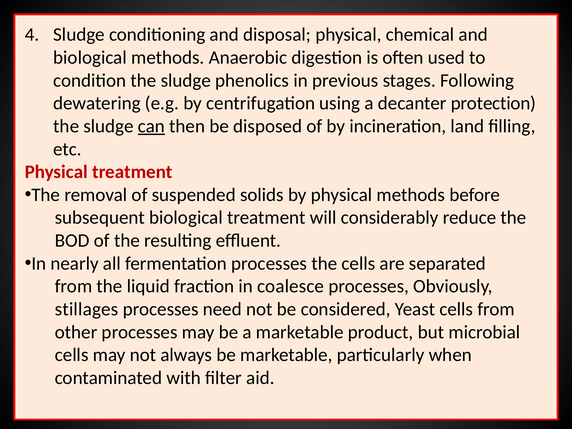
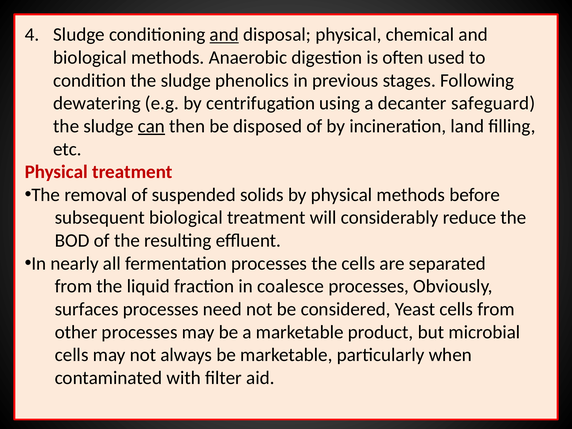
and underline: none -> present (224, 35)
protection: protection -> safeguard (493, 103)
stillages: stillages -> surfaces (87, 309)
